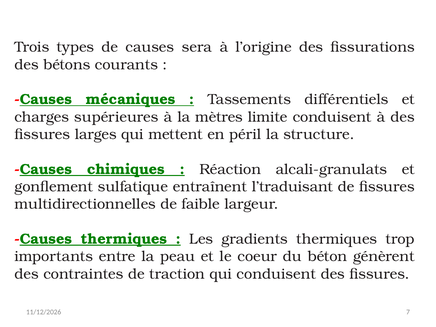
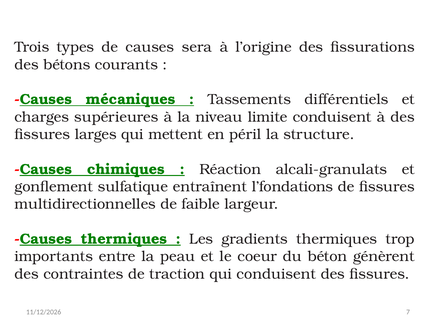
mètres: mètres -> niveau (219, 117)
l’traduisant: l’traduisant -> l’fondations (292, 187)
